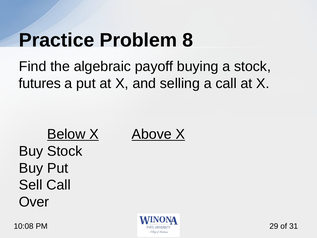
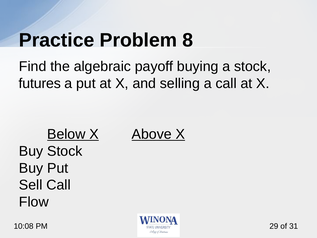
Over: Over -> Flow (34, 202)
